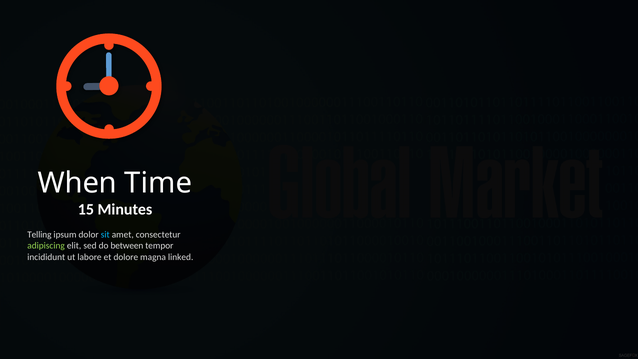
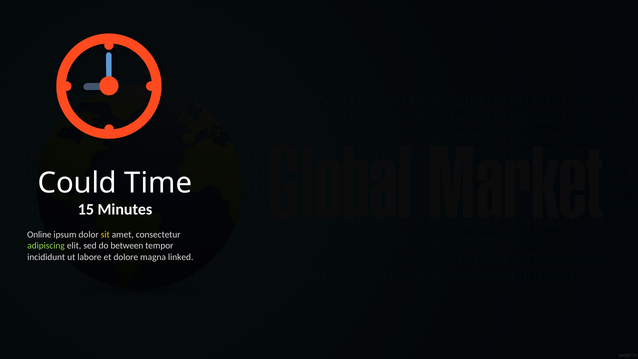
When: When -> Could (77, 183)
Telling: Telling -> Online (39, 235)
sit colour: light blue -> yellow (105, 235)
